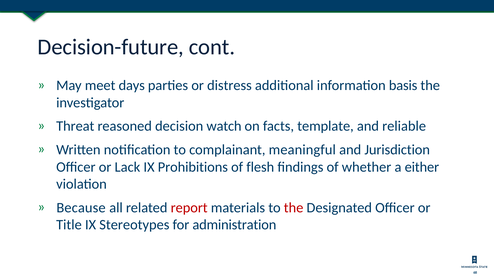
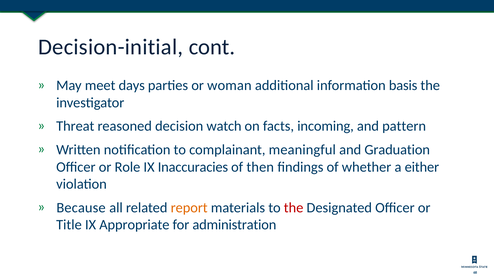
Decision-future: Decision-future -> Decision-initial (111, 47)
distress: distress -> woman (229, 85)
template: template -> incoming (326, 126)
reliable: reliable -> pattern (404, 126)
Jurisdiction: Jurisdiction -> Graduation (397, 150)
Lack: Lack -> Role (127, 167)
Prohibitions: Prohibitions -> Inaccuracies (193, 167)
flesh: flesh -> then (260, 167)
report colour: red -> orange (189, 208)
Stereotypes: Stereotypes -> Appropriate (134, 225)
